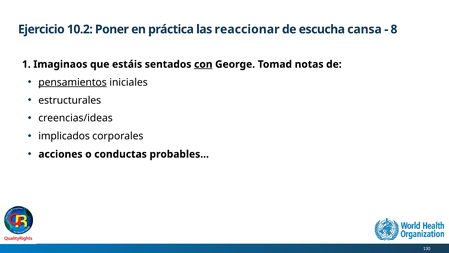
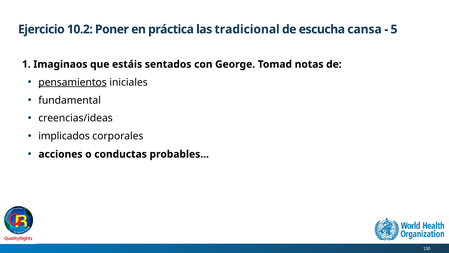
reaccionar: reaccionar -> tradicional (247, 29)
8: 8 -> 5 (394, 29)
con underline: present -> none (203, 64)
estructurales: estructurales -> fundamental (70, 100)
